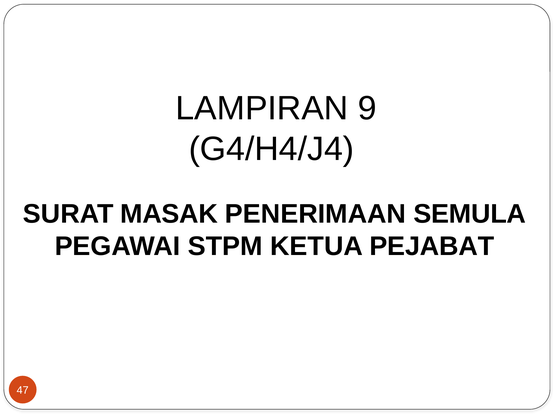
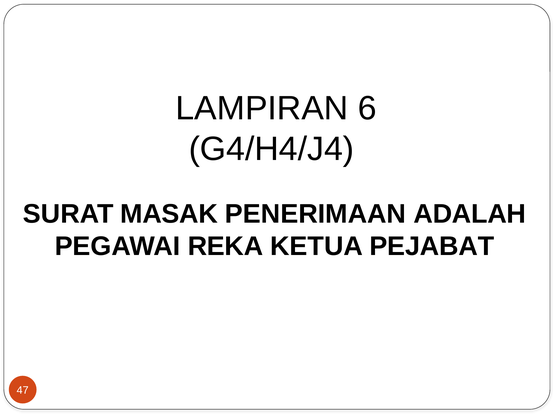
9: 9 -> 6 (367, 108)
SEMULA: SEMULA -> ADALAH (470, 214)
STPM: STPM -> REKA (225, 246)
